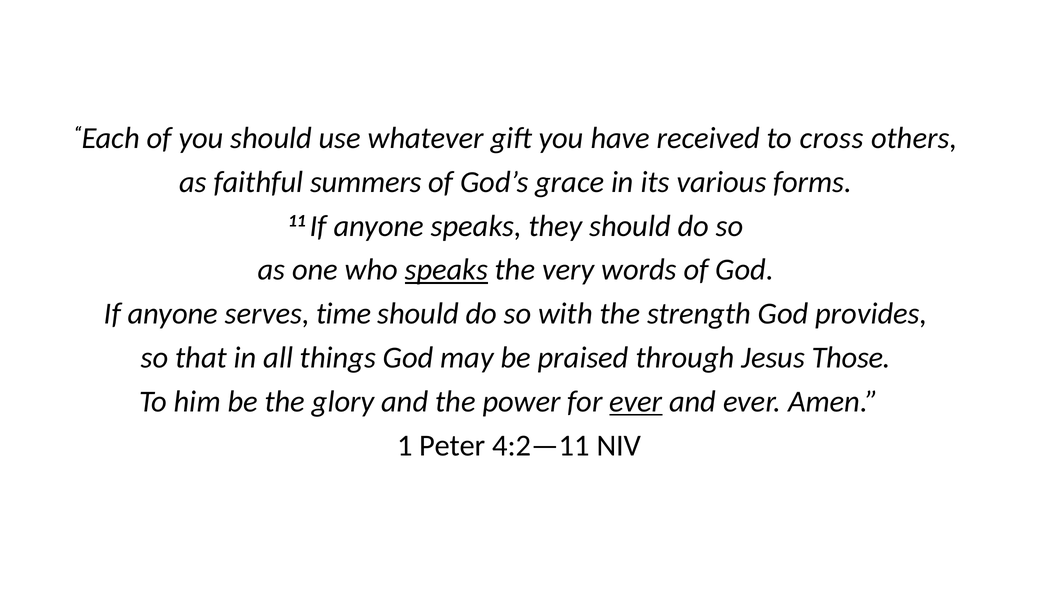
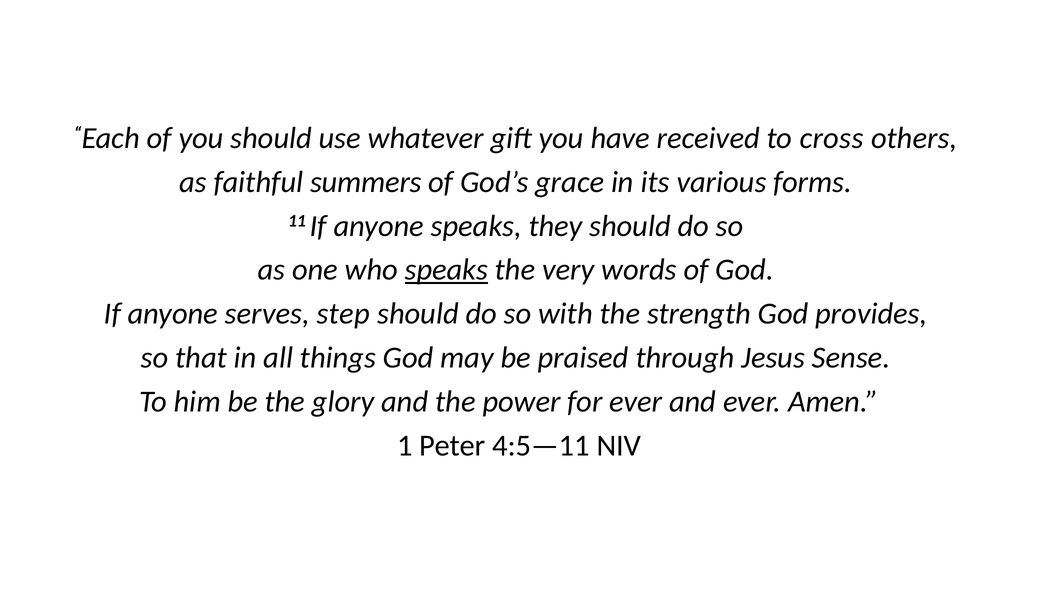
time: time -> step (343, 314)
Those: Those -> Sense (851, 358)
ever underline: present -> none (636, 402)
4:2—11: 4:2—11 -> 4:5—11 (541, 445)
